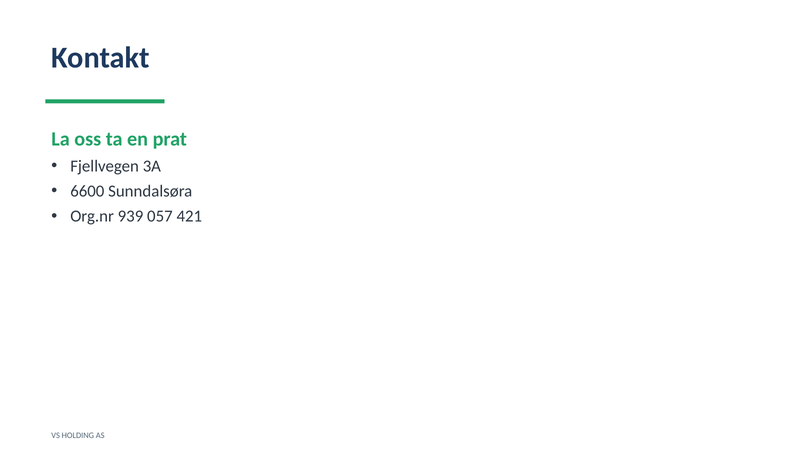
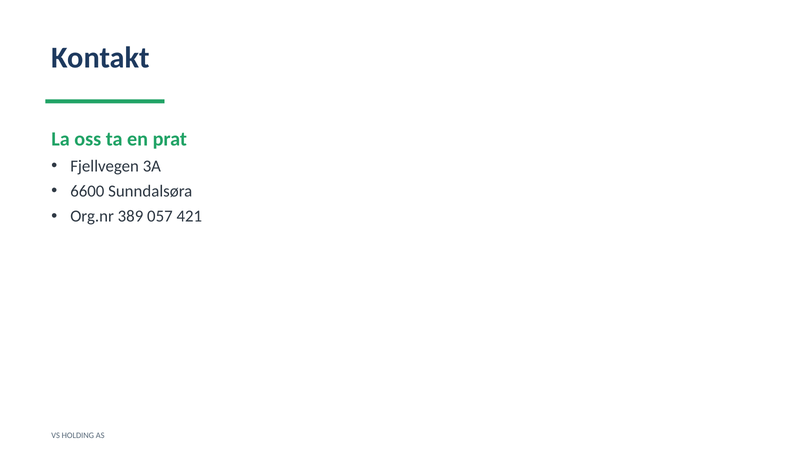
939: 939 -> 389 (130, 216)
